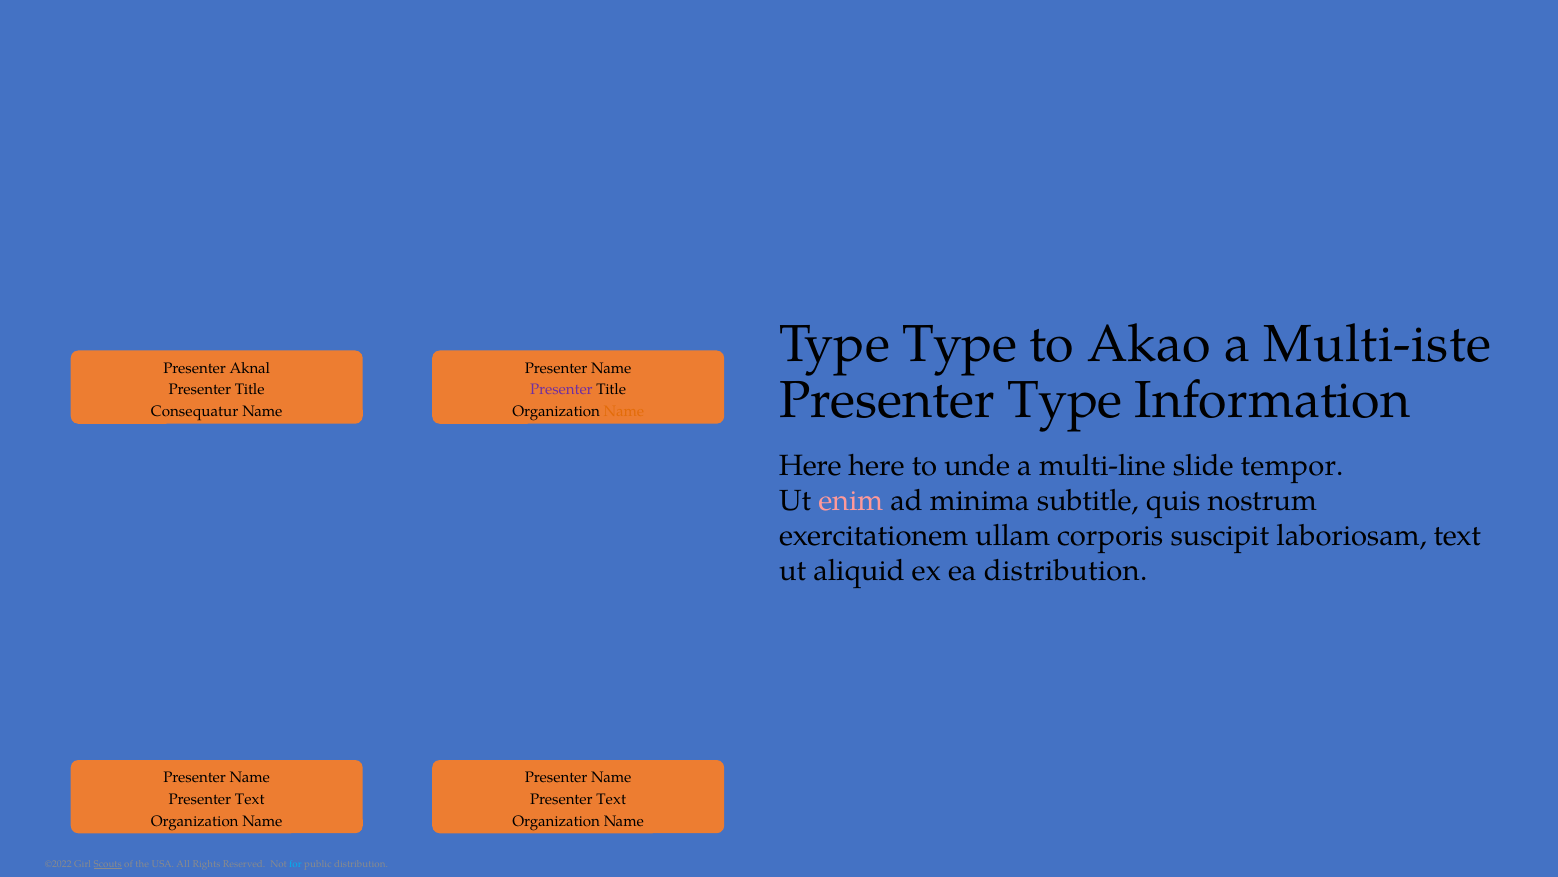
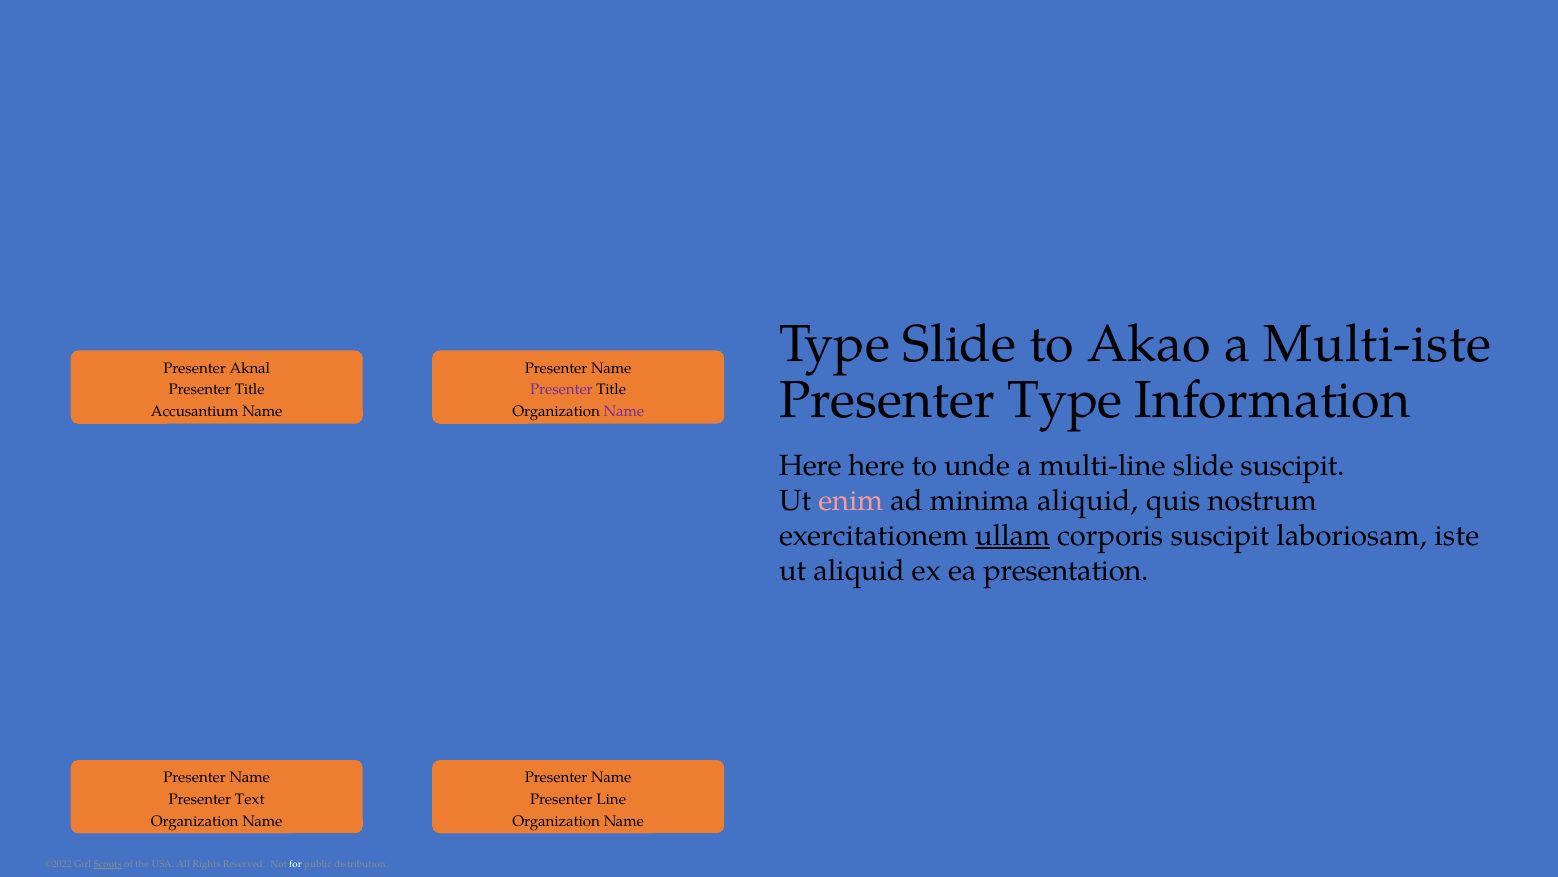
Type Type: Type -> Slide (960, 344)
Consequatur: Consequatur -> Accusantium (195, 411)
Name colour: orange -> purple (624, 411)
slide tempor: tempor -> suscipit (1292, 465)
minima subtitle: subtitle -> aliquid (1088, 500)
ullam underline: none -> present (1013, 535)
laboriosam text: text -> iste (1457, 535)
ea distribution: distribution -> presentation (1066, 570)
Text: Text -> Line (611, 799)
for colour: light blue -> white (295, 863)
